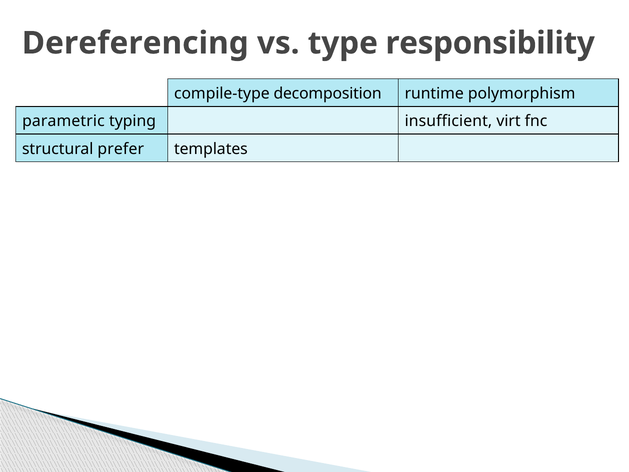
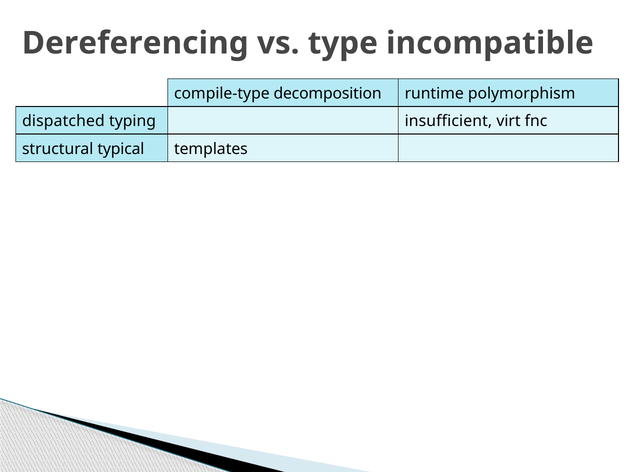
responsibility: responsibility -> incompatible (490, 43)
parametric: parametric -> dispatched (63, 121)
prefer: prefer -> typical (121, 149)
